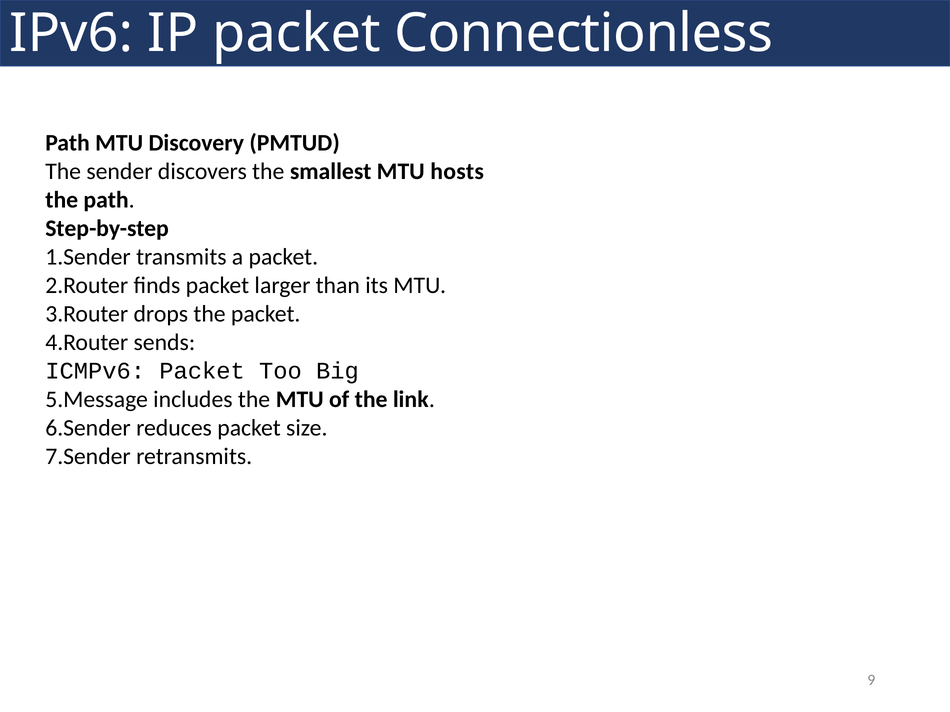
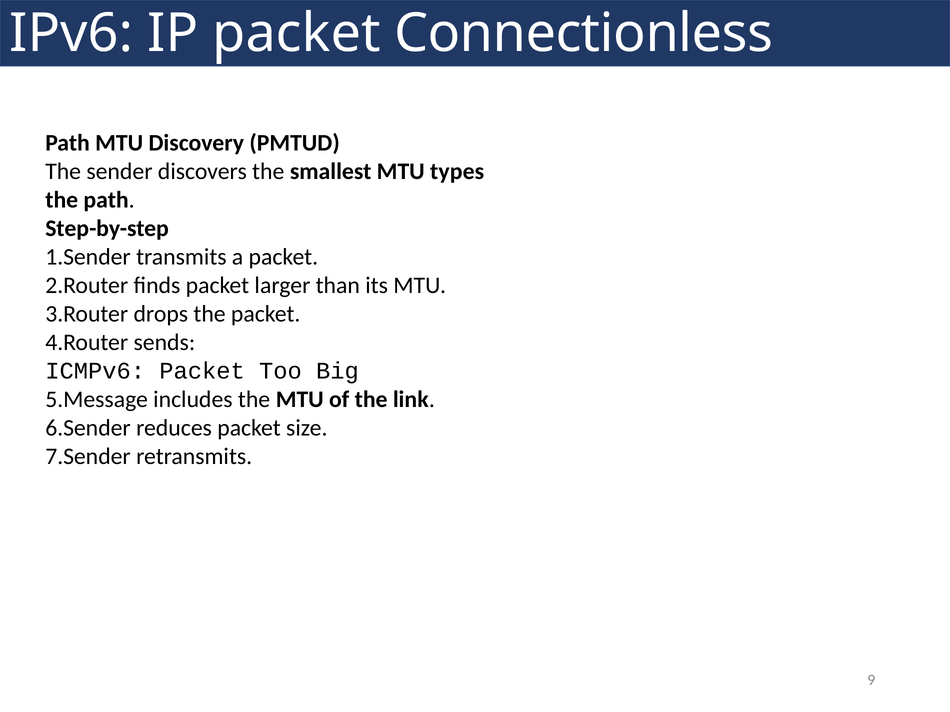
hosts: hosts -> types (457, 172)
